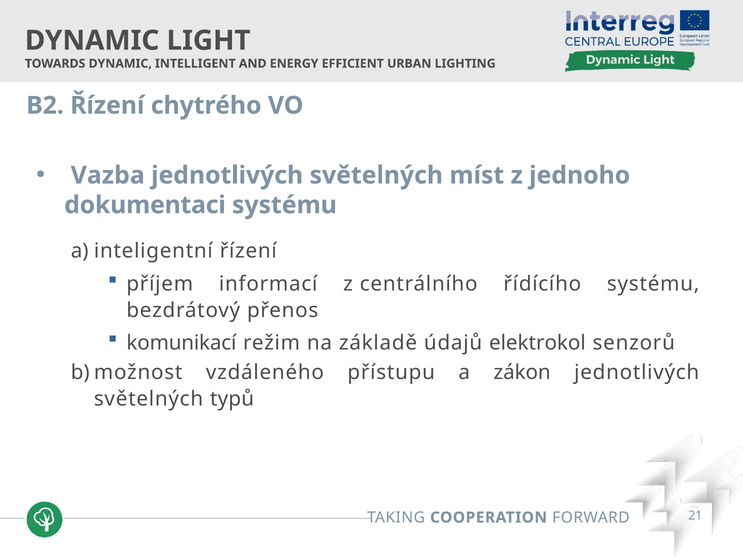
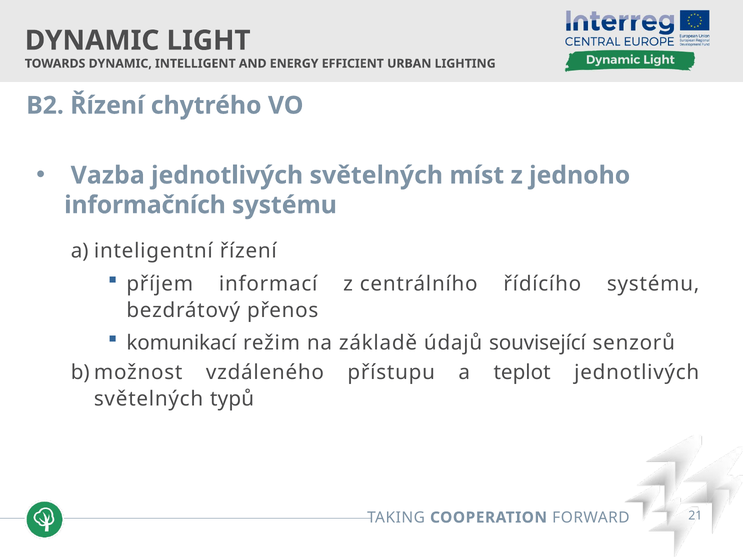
dokumentaci: dokumentaci -> informačních (145, 205)
elektrokol: elektrokol -> související (537, 343)
zákon: zákon -> teplot (522, 373)
